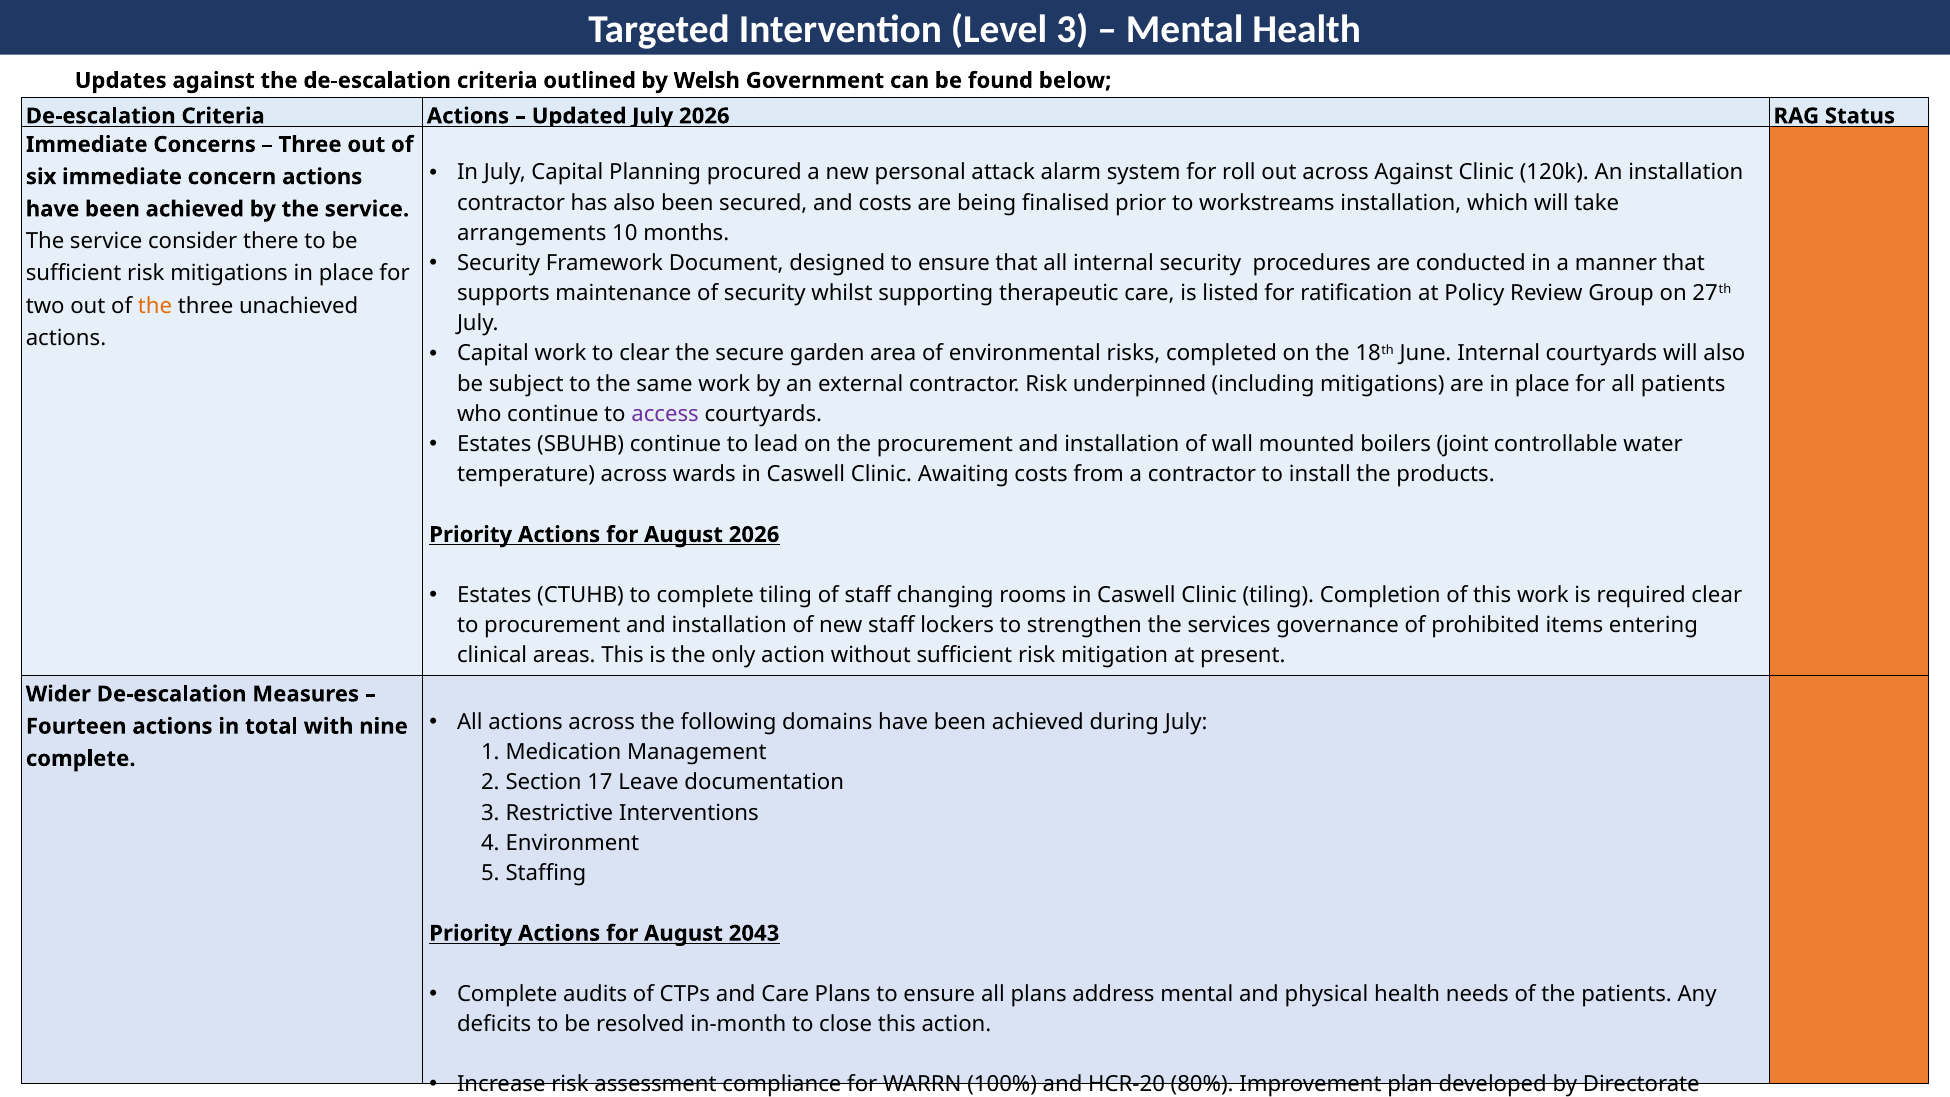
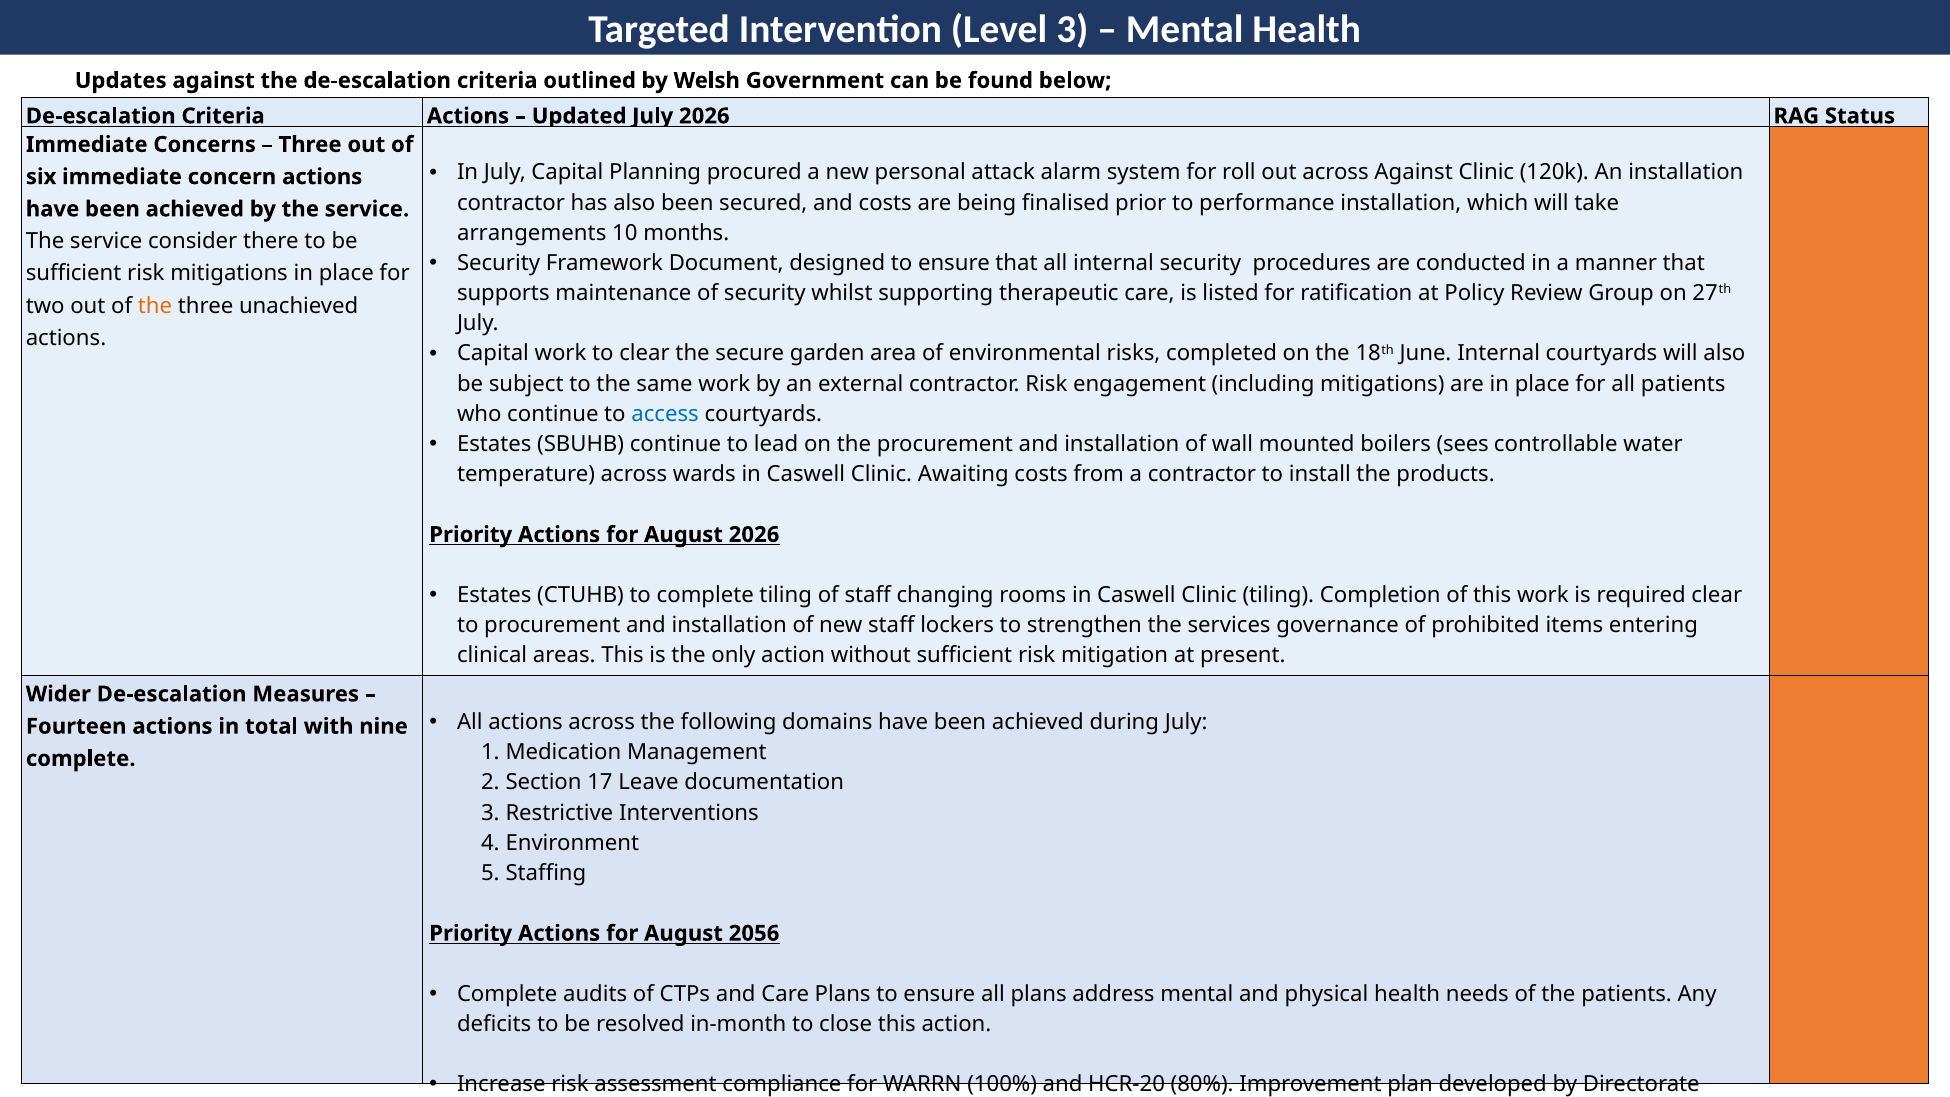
workstreams: workstreams -> performance (1267, 203)
underpinned: underpinned -> engagement (1140, 384)
access colour: purple -> blue (665, 414)
joint: joint -> sees (1463, 444)
2043: 2043 -> 2056 (754, 933)
